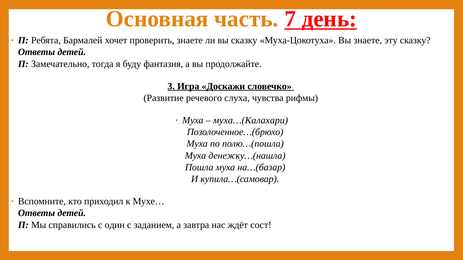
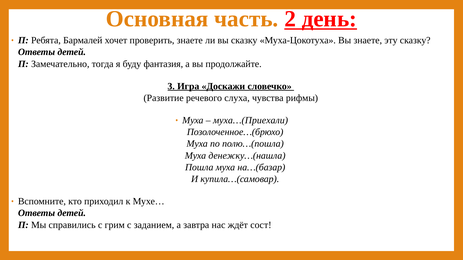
7: 7 -> 2 (290, 19)
муха…(Калахари: муха…(Калахари -> муха…(Приехали (251, 120)
один: один -> грим (115, 225)
